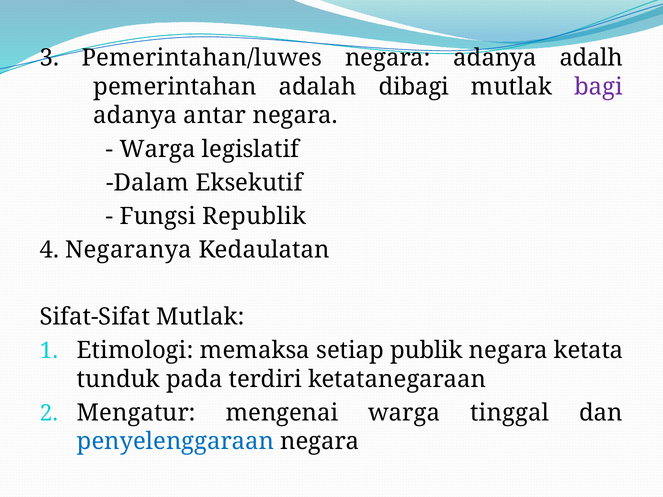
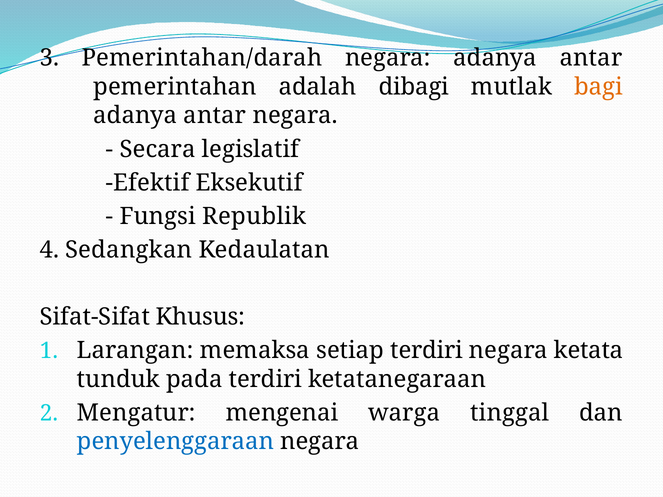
Pemerintahan/luwes: Pemerintahan/luwes -> Pemerintahan/darah (202, 58)
negara adanya adalh: adalh -> antar (591, 58)
bagi colour: purple -> orange (598, 87)
Warga: Warga -> Secara (158, 149)
Dalam: Dalam -> Efektif (148, 183)
Negaranya: Negaranya -> Sedangkan (129, 250)
Sifat-Sifat Mutlak: Mutlak -> Khusus (201, 317)
Etimologi: Etimologi -> Larangan (135, 351)
setiap publik: publik -> terdiri (427, 351)
